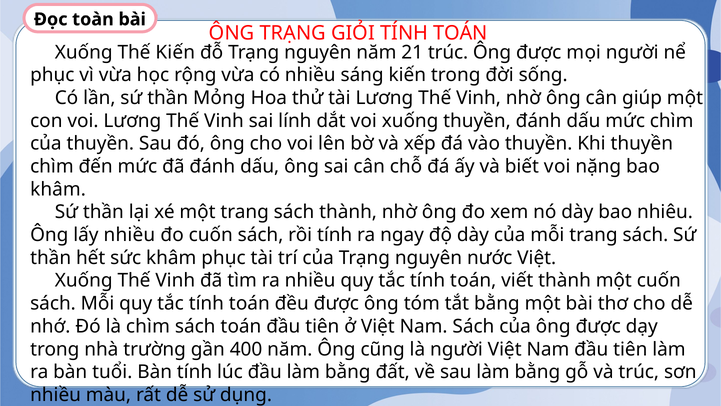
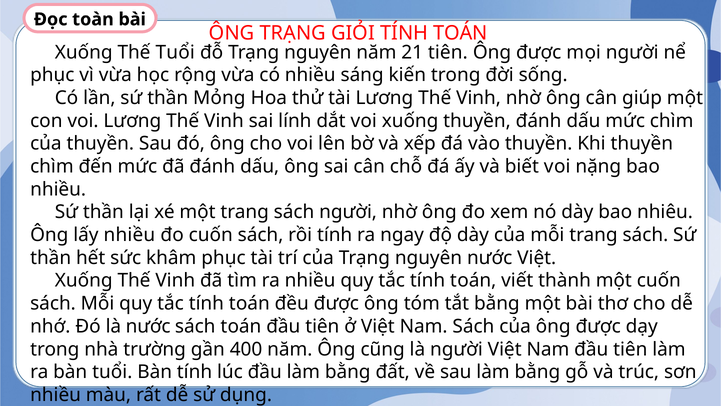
Thế Kiến: Kiến -> Tuổi (175, 52)
21 trúc: trúc -> tiên (448, 52)
khâm: khâm -> nhiều (58, 189)
sách thành: thành -> người (348, 212)
là chìm: chìm -> nước (148, 326)
